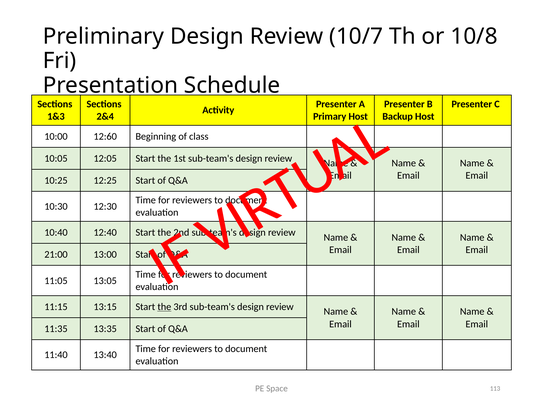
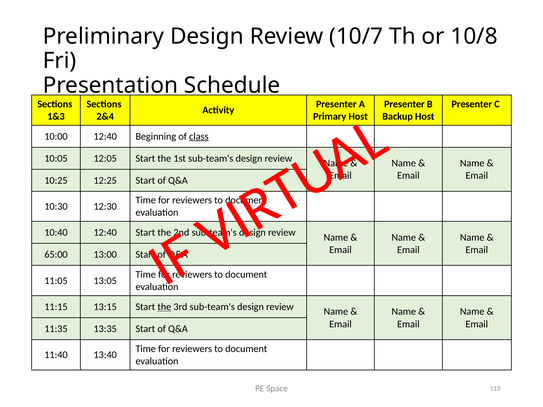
10:00 12:60: 12:60 -> 12:40 (105, 136)
class underline: none -> present (199, 136)
21:00: 21:00 -> 65:00 (56, 255)
